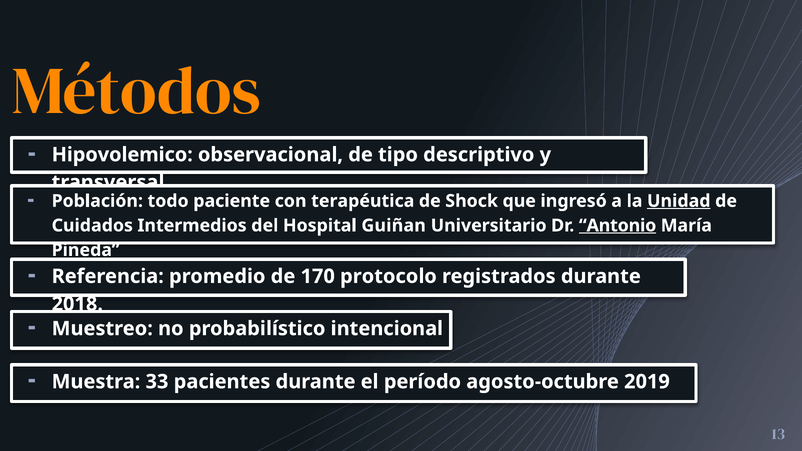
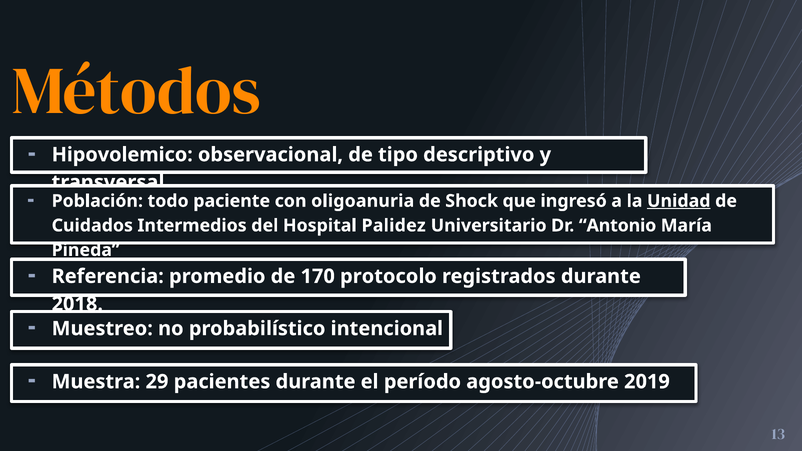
terapéutica: terapéutica -> oligoanuria (363, 201)
Guiñan: Guiñan -> Palidez (394, 226)
Antonio underline: present -> none (618, 226)
33: 33 -> 29 (157, 382)
